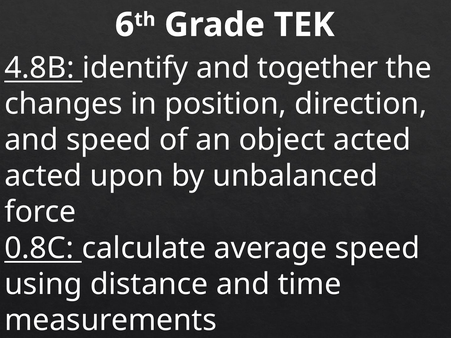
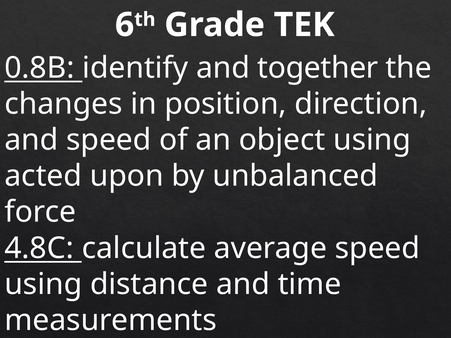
4.8B: 4.8B -> 0.8B (39, 68)
object acted: acted -> using (372, 140)
0.8C: 0.8C -> 4.8C (39, 248)
